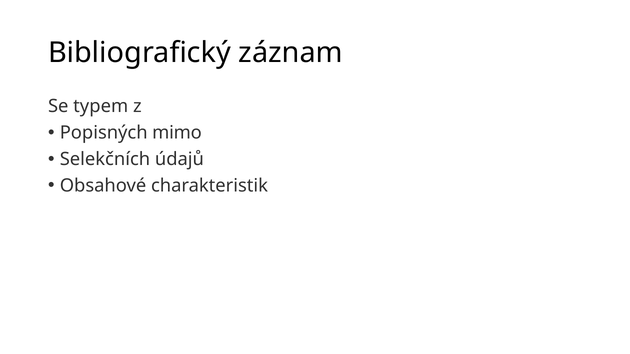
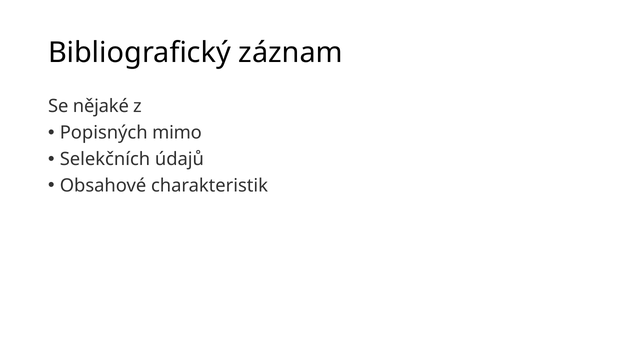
typem: typem -> nějaké (101, 107)
